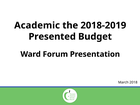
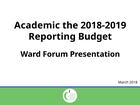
Presented: Presented -> Reporting (52, 37)
